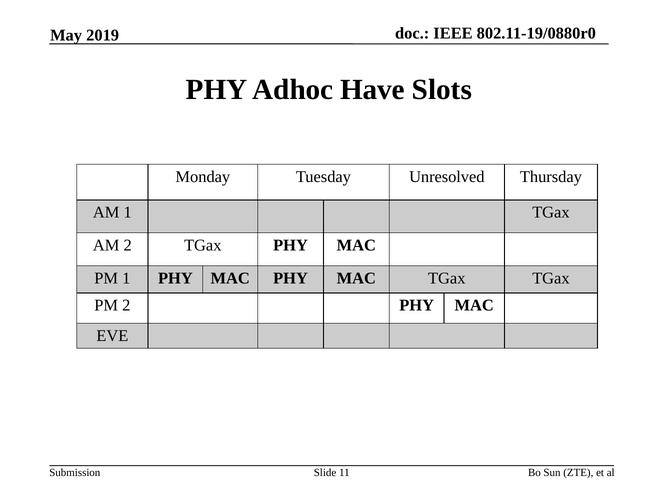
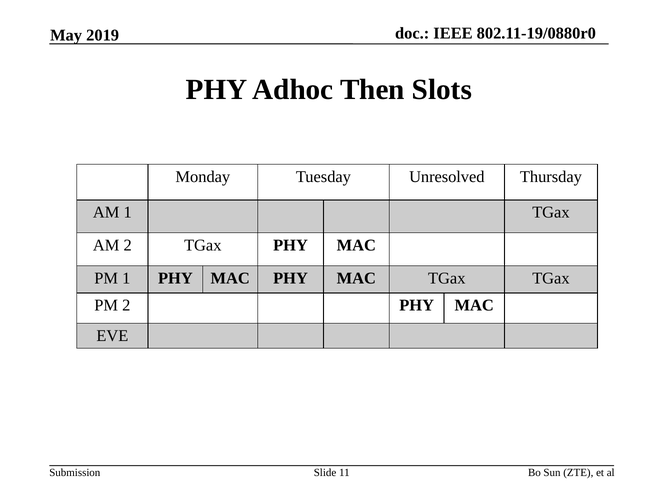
Have: Have -> Then (372, 90)
